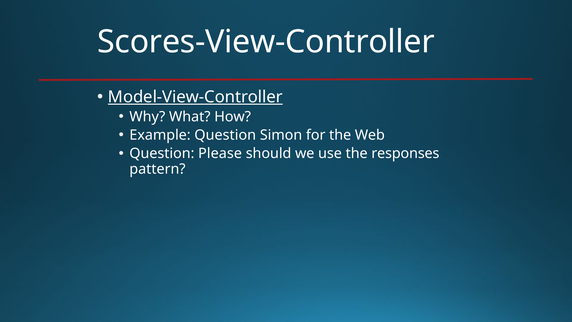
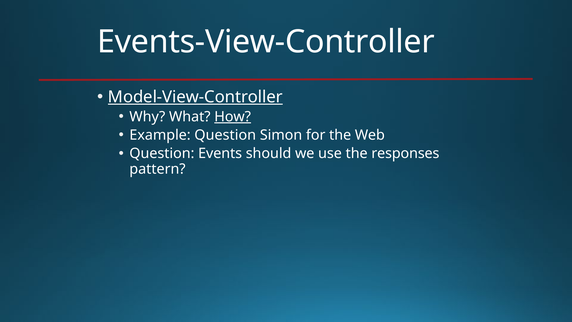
Scores-View-Controller: Scores-View-Controller -> Events-View-Controller (266, 42)
How underline: none -> present (233, 117)
Please: Please -> Events (220, 153)
